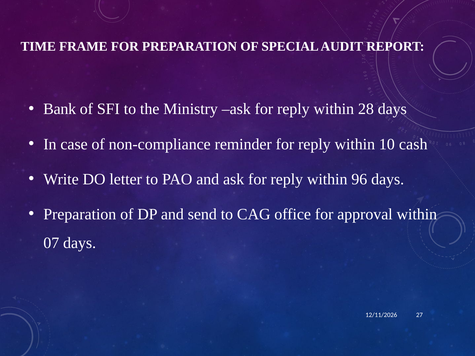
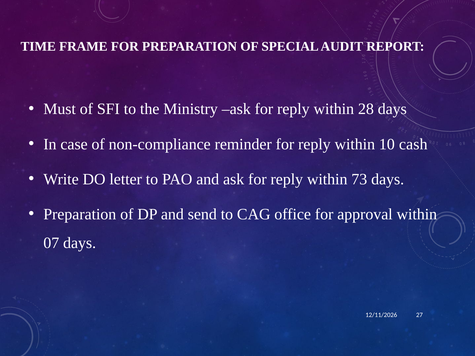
Bank: Bank -> Must (60, 109)
96: 96 -> 73 (359, 179)
